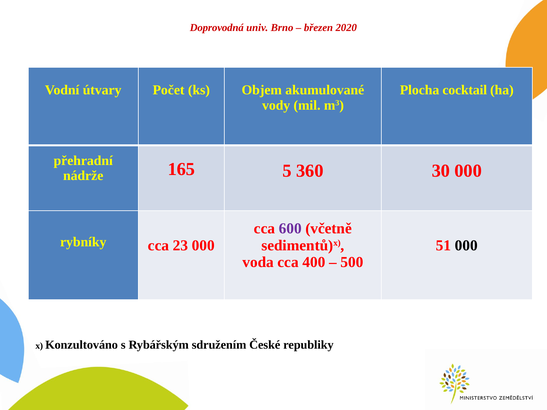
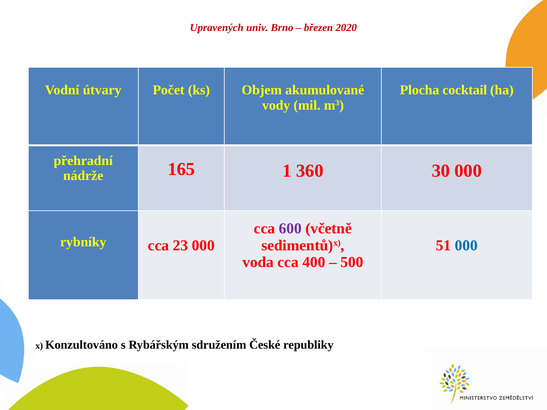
Doprovodná: Doprovodná -> Upravených (217, 28)
5: 5 -> 1 (287, 171)
000 colour: black -> blue (466, 246)
